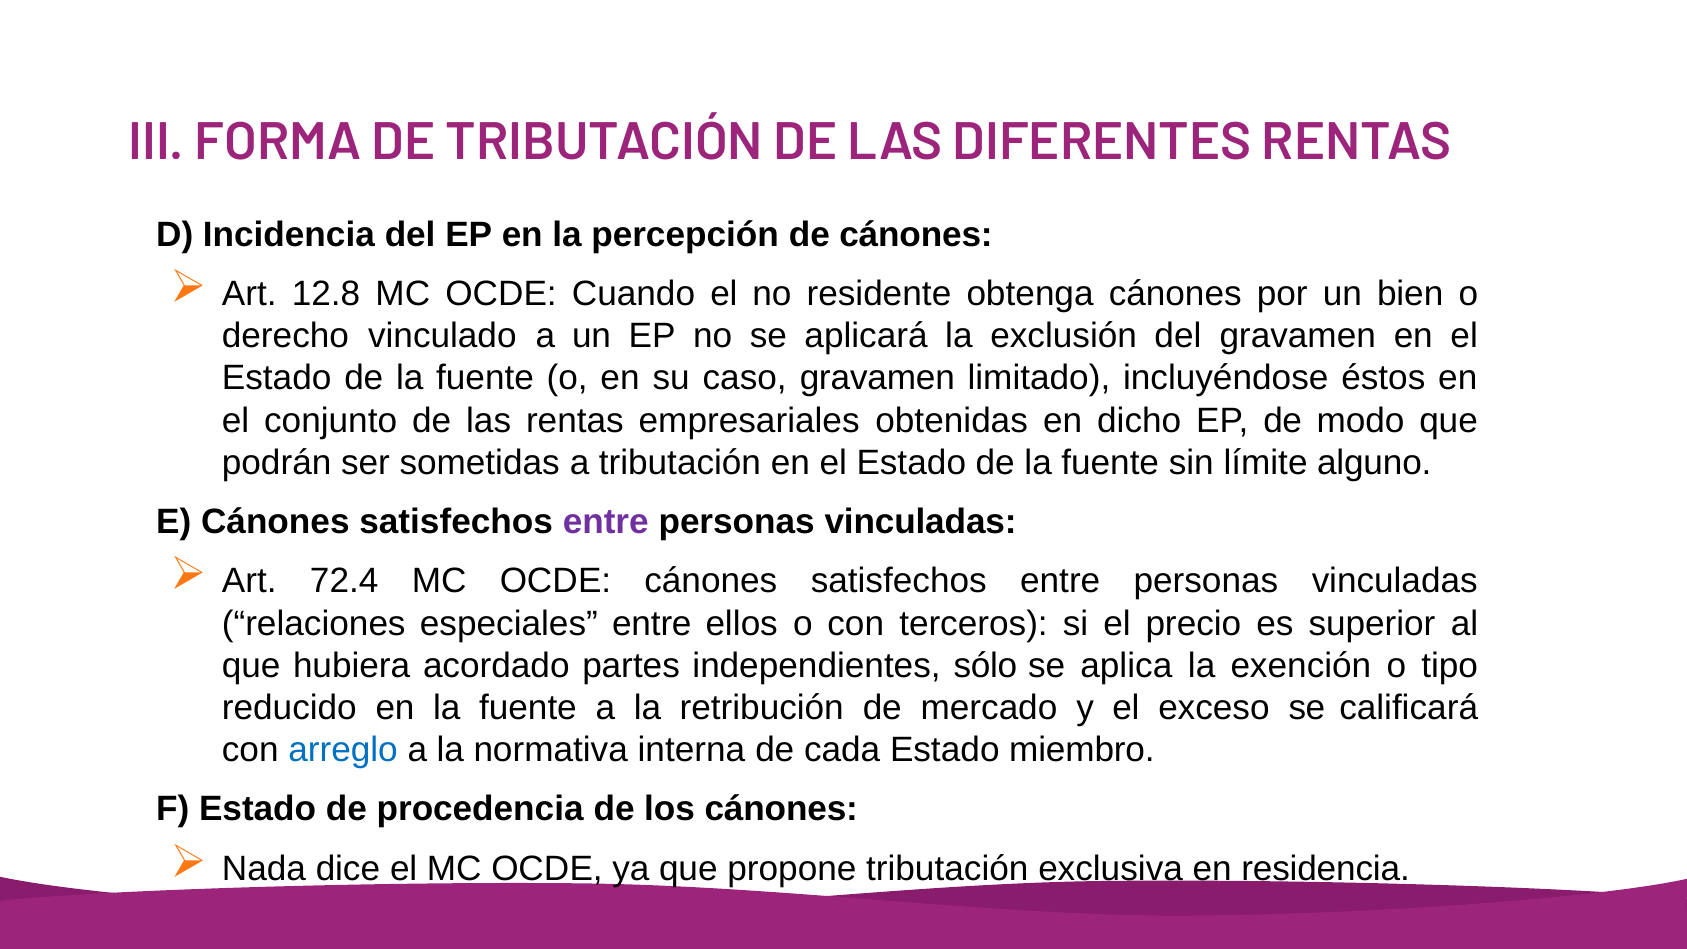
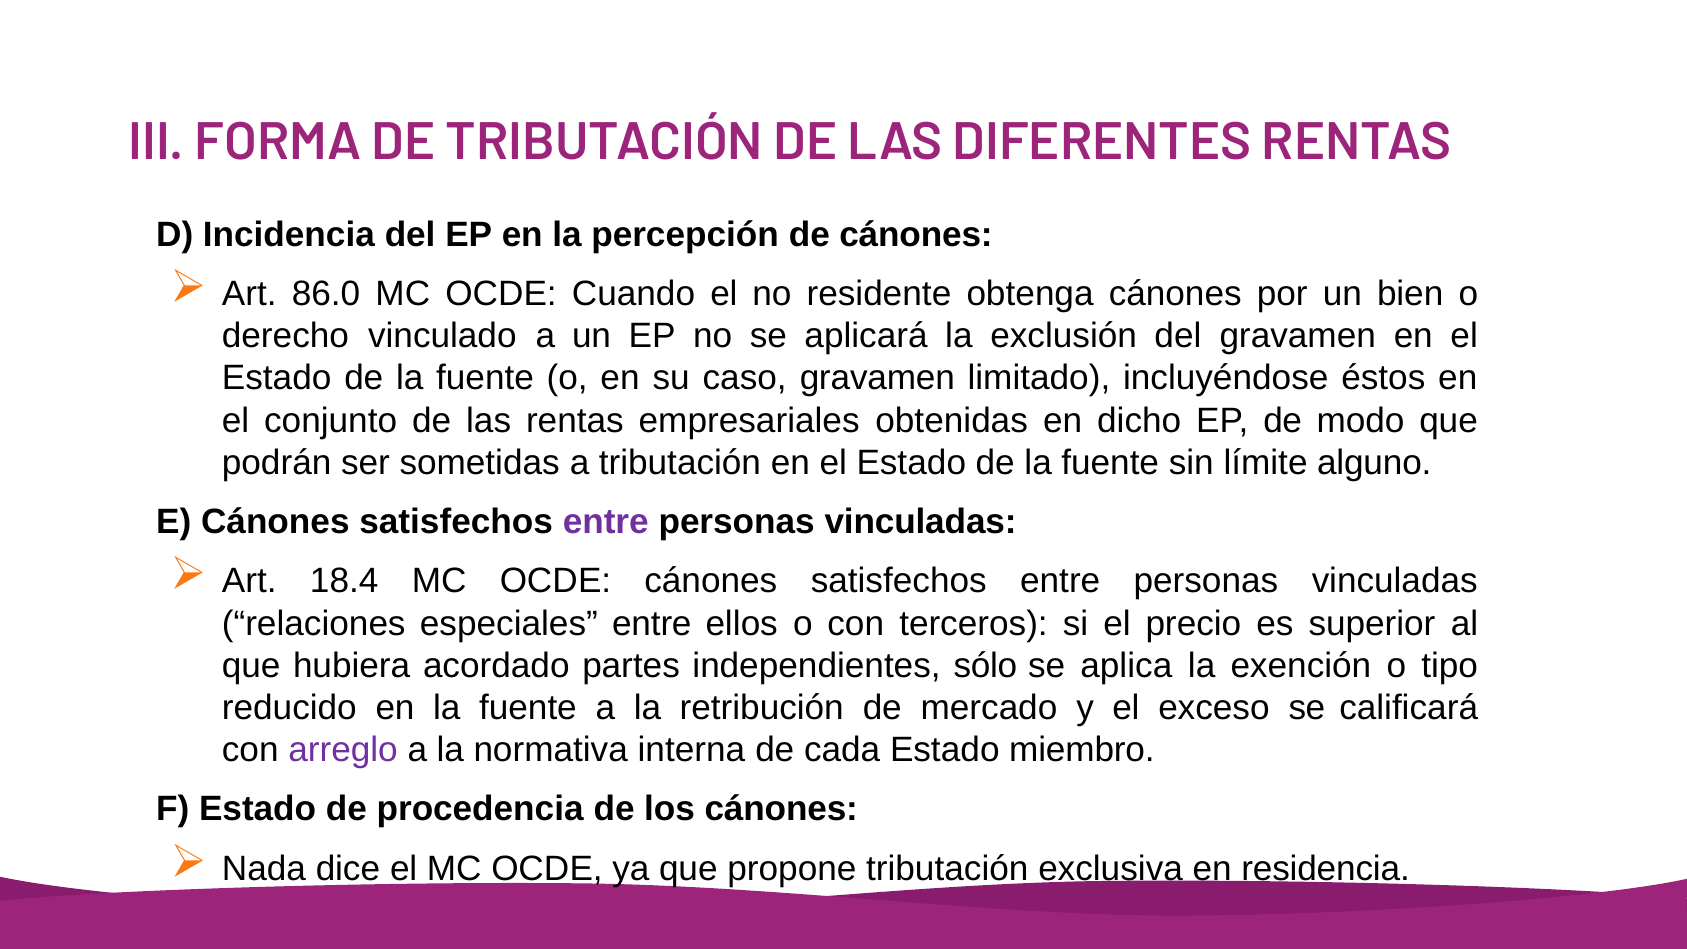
12.8: 12.8 -> 86.0 (326, 294)
72.4: 72.4 -> 18.4 (344, 581)
arreglo colour: blue -> purple (343, 750)
